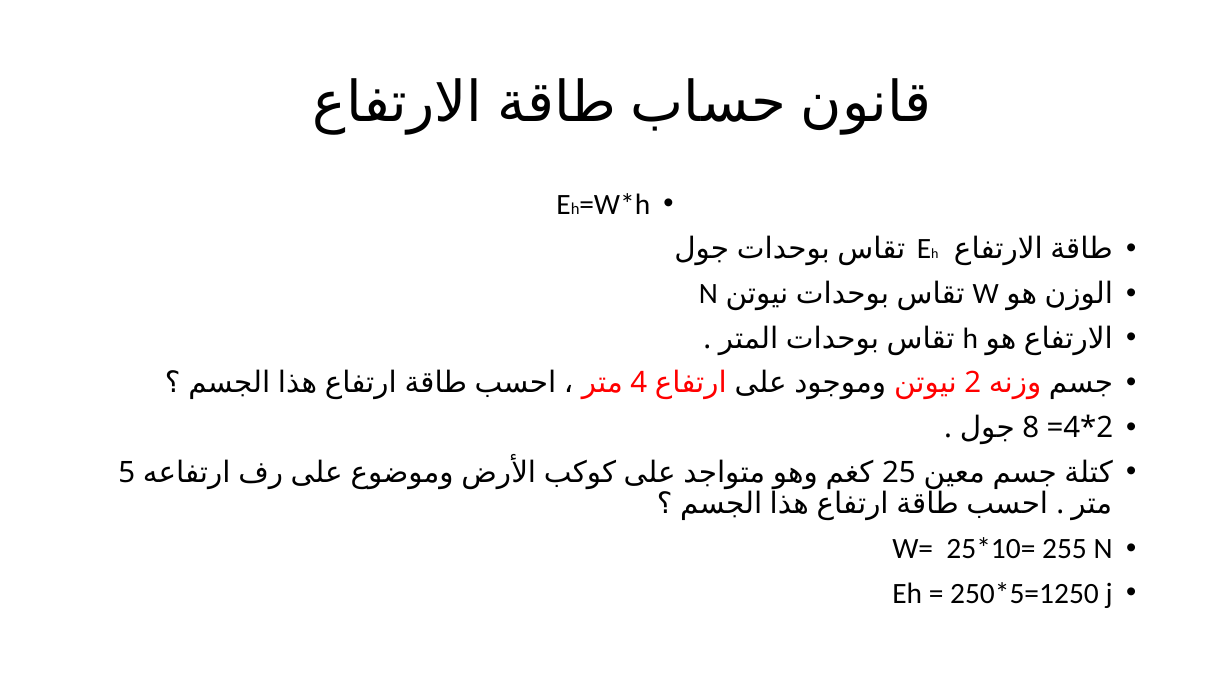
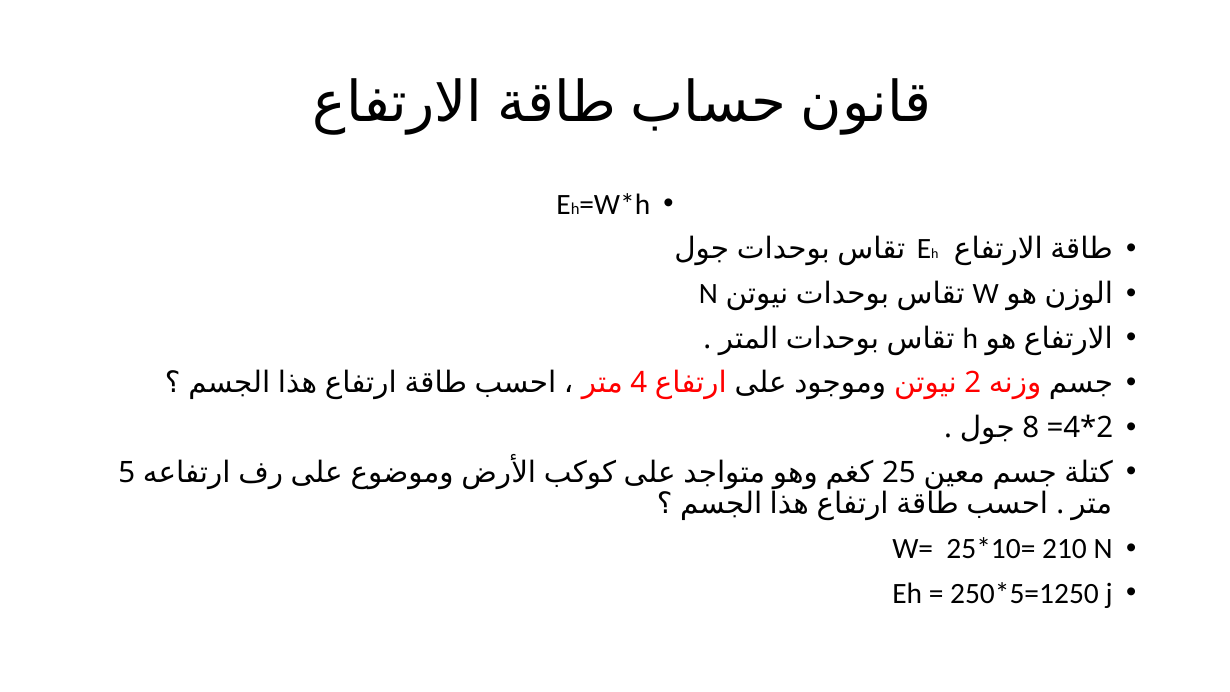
255: 255 -> 210 (1065, 549)
